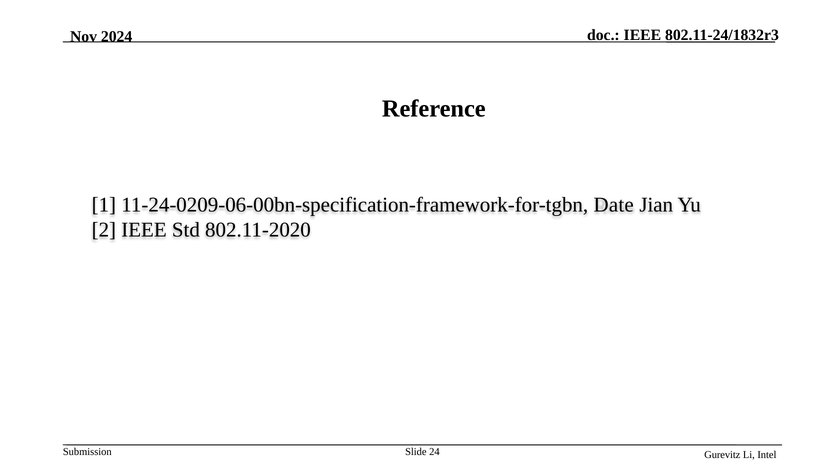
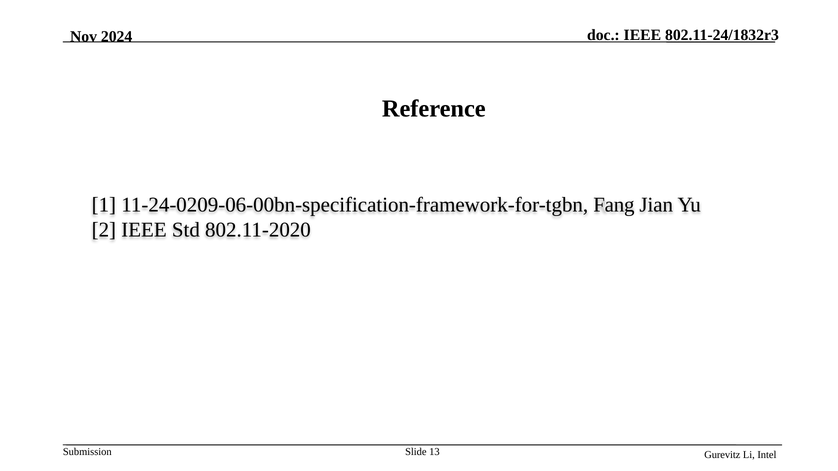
Date: Date -> Fang (614, 205)
24: 24 -> 13 (434, 452)
